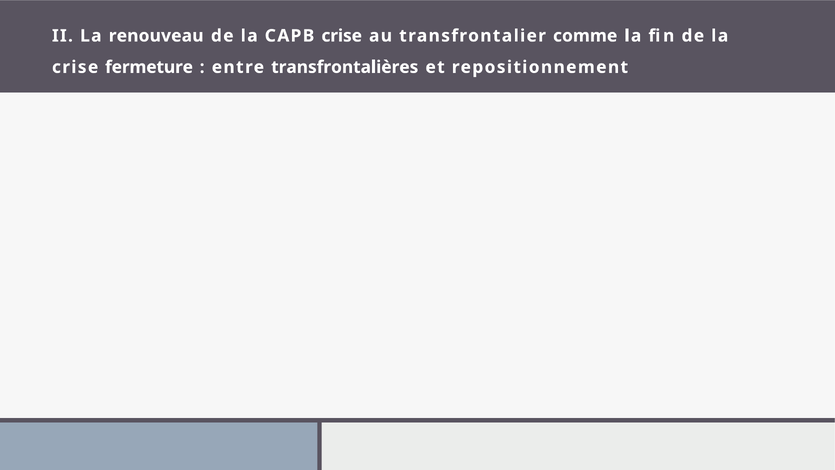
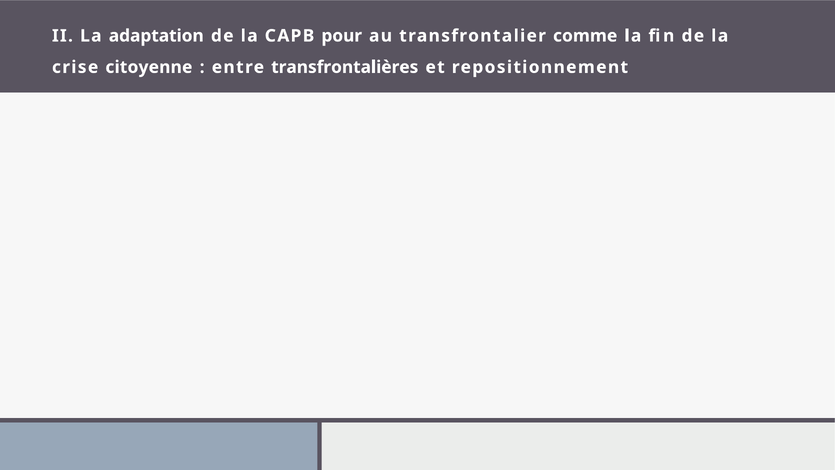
renouveau: renouveau -> adaptation (156, 36)
CAPB crise: crise -> pour (342, 36)
fermeture: fermeture -> citoyenne (149, 67)
